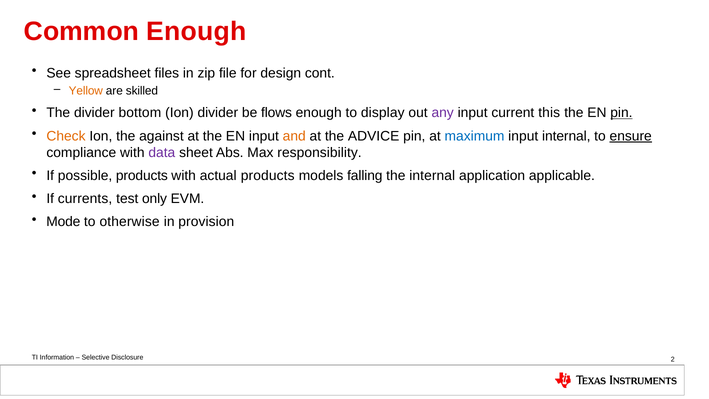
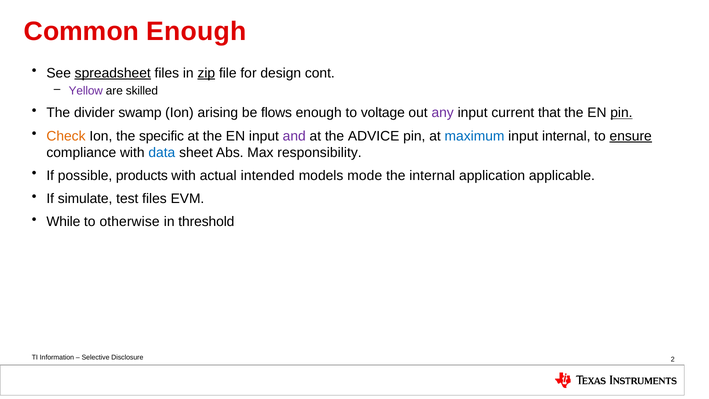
spreadsheet underline: none -> present (113, 73)
zip underline: none -> present (206, 73)
Yellow colour: orange -> purple (86, 91)
bottom: bottom -> swamp (140, 113)
Ion divider: divider -> arising (218, 113)
display: display -> voltage (383, 113)
this: this -> that (549, 113)
against: against -> specific (162, 136)
and colour: orange -> purple (294, 136)
data colour: purple -> blue (162, 152)
actual products: products -> intended (268, 176)
falling: falling -> mode (365, 176)
currents: currents -> simulate (85, 199)
test only: only -> files (154, 199)
Mode: Mode -> While (63, 222)
provision: provision -> threshold (206, 222)
